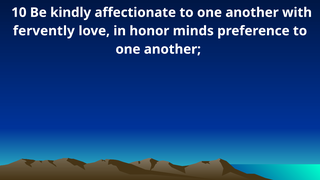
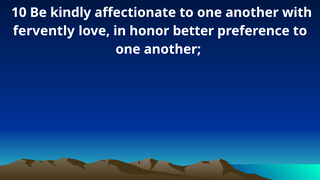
minds: minds -> better (193, 31)
